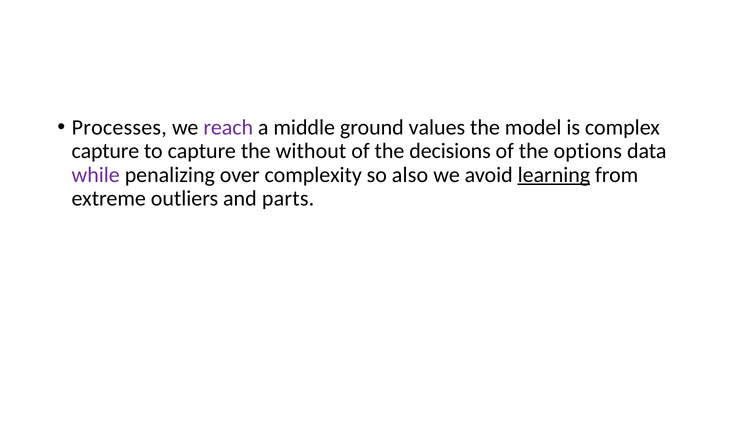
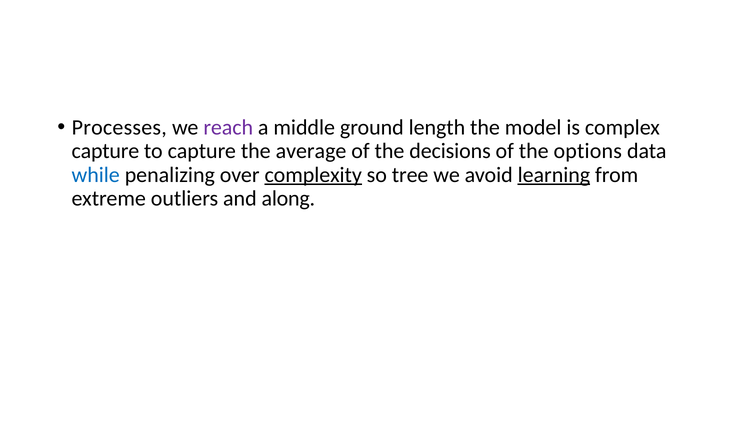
values: values -> length (437, 127)
without: without -> average (311, 151)
while colour: purple -> blue (96, 175)
complexity underline: none -> present (313, 175)
also: also -> tree (410, 175)
parts: parts -> along (288, 199)
